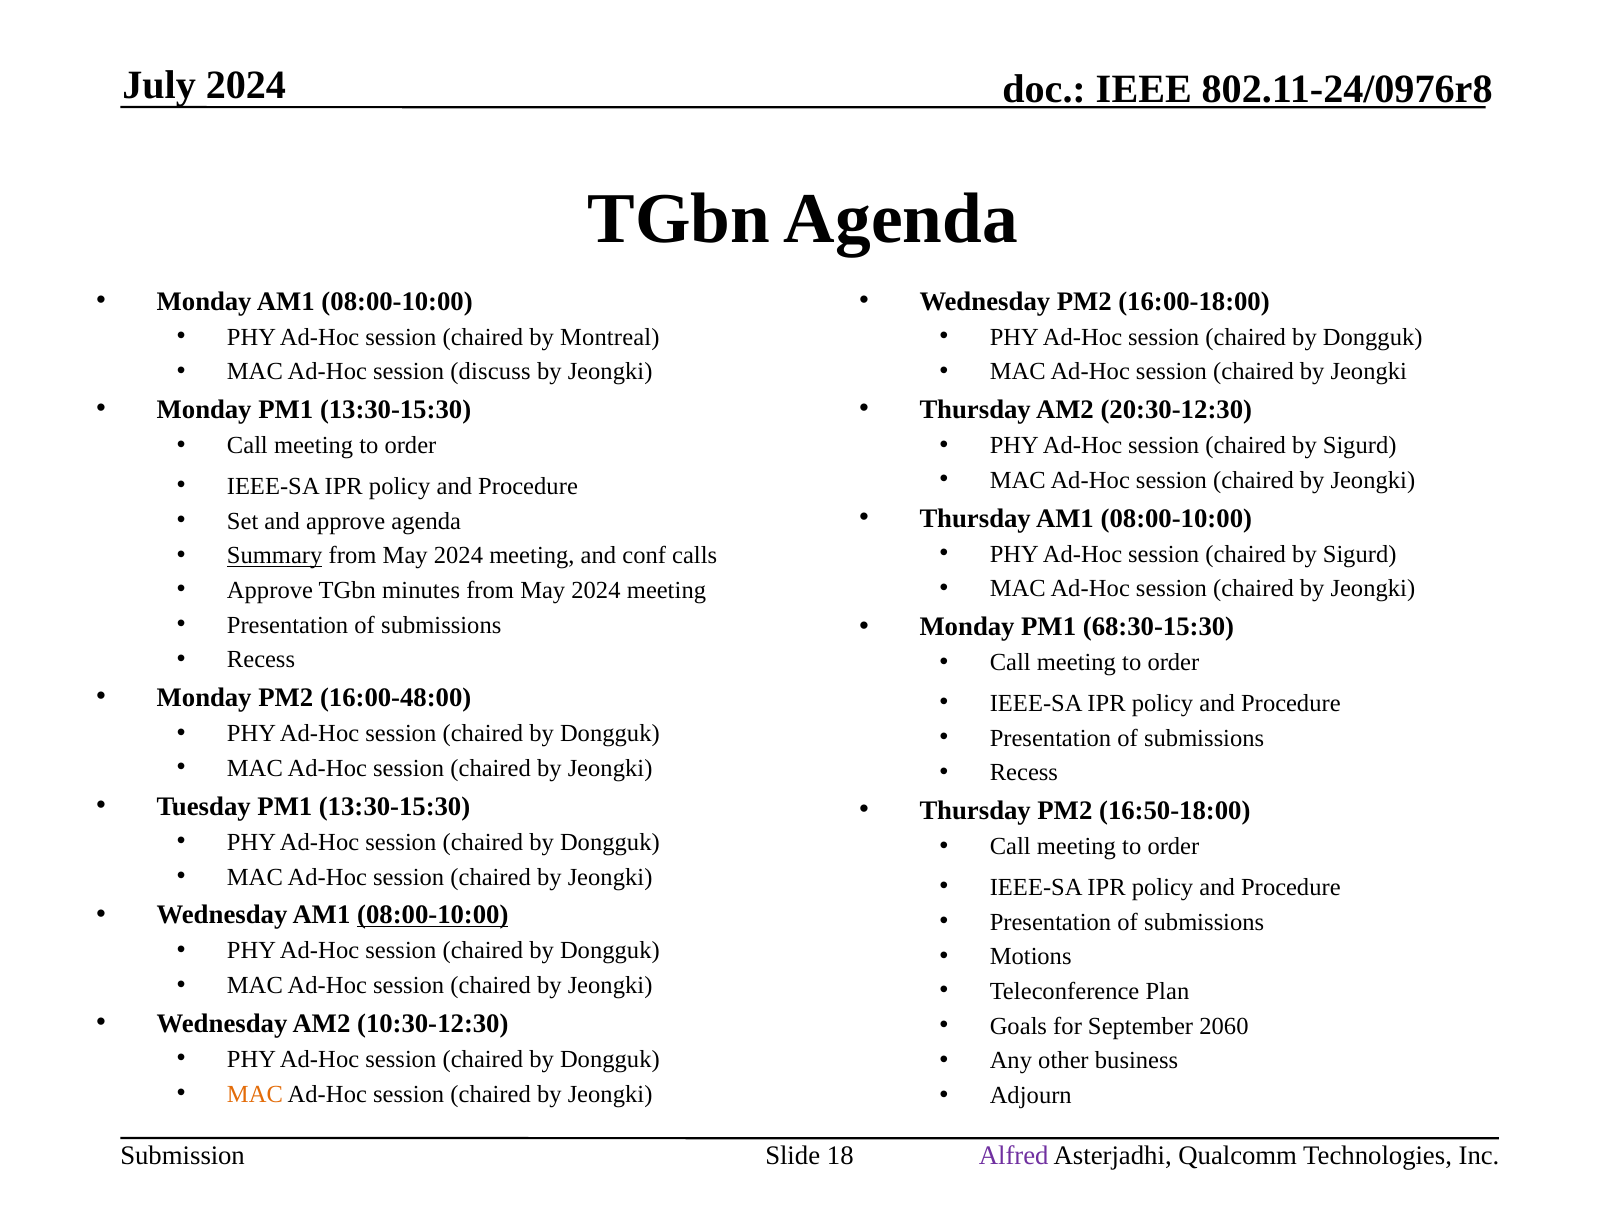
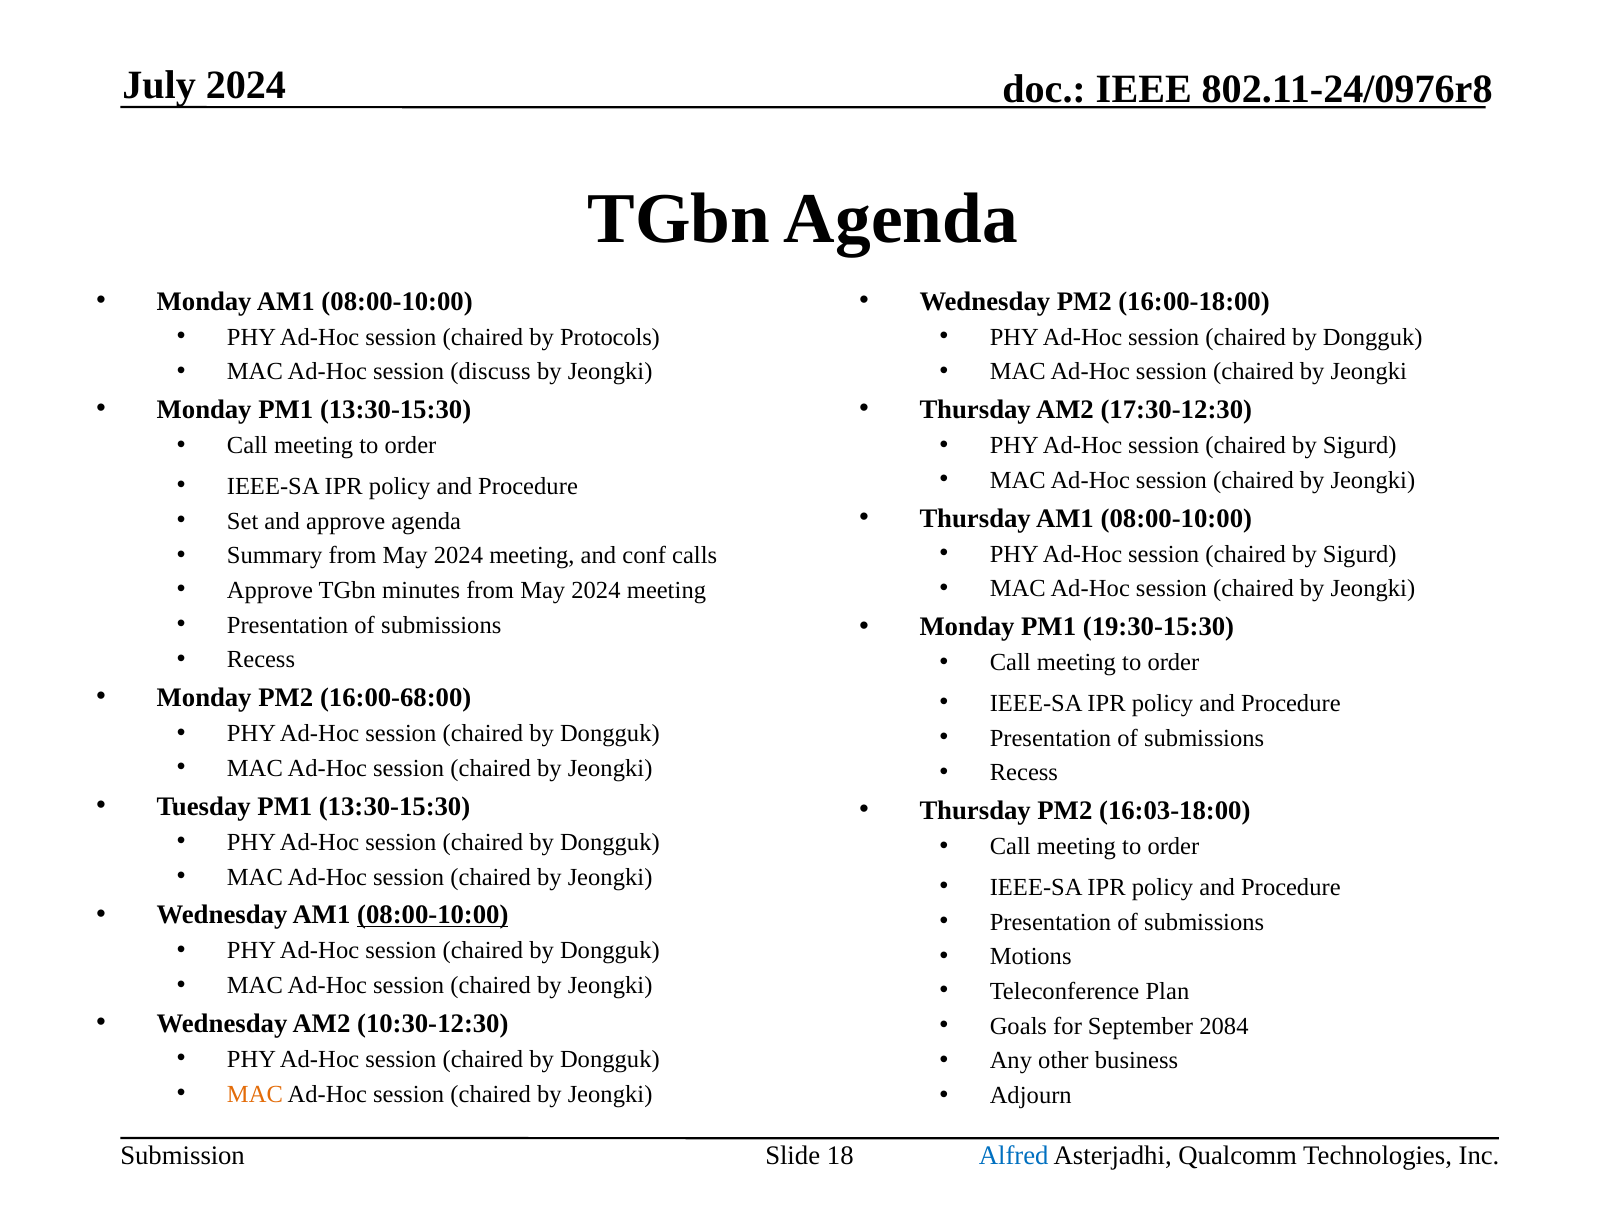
Montreal: Montreal -> Protocols (610, 337)
20:30-12:30: 20:30-12:30 -> 17:30-12:30 (1176, 410)
Summary underline: present -> none (275, 555)
68:30-15:30: 68:30-15:30 -> 19:30-15:30 (1159, 627)
16:00-48:00: 16:00-48:00 -> 16:00-68:00 (396, 698)
16:50-18:00: 16:50-18:00 -> 16:03-18:00 (1175, 810)
2060: 2060 -> 2084 (1224, 1026)
Alfred colour: purple -> blue (1014, 1155)
